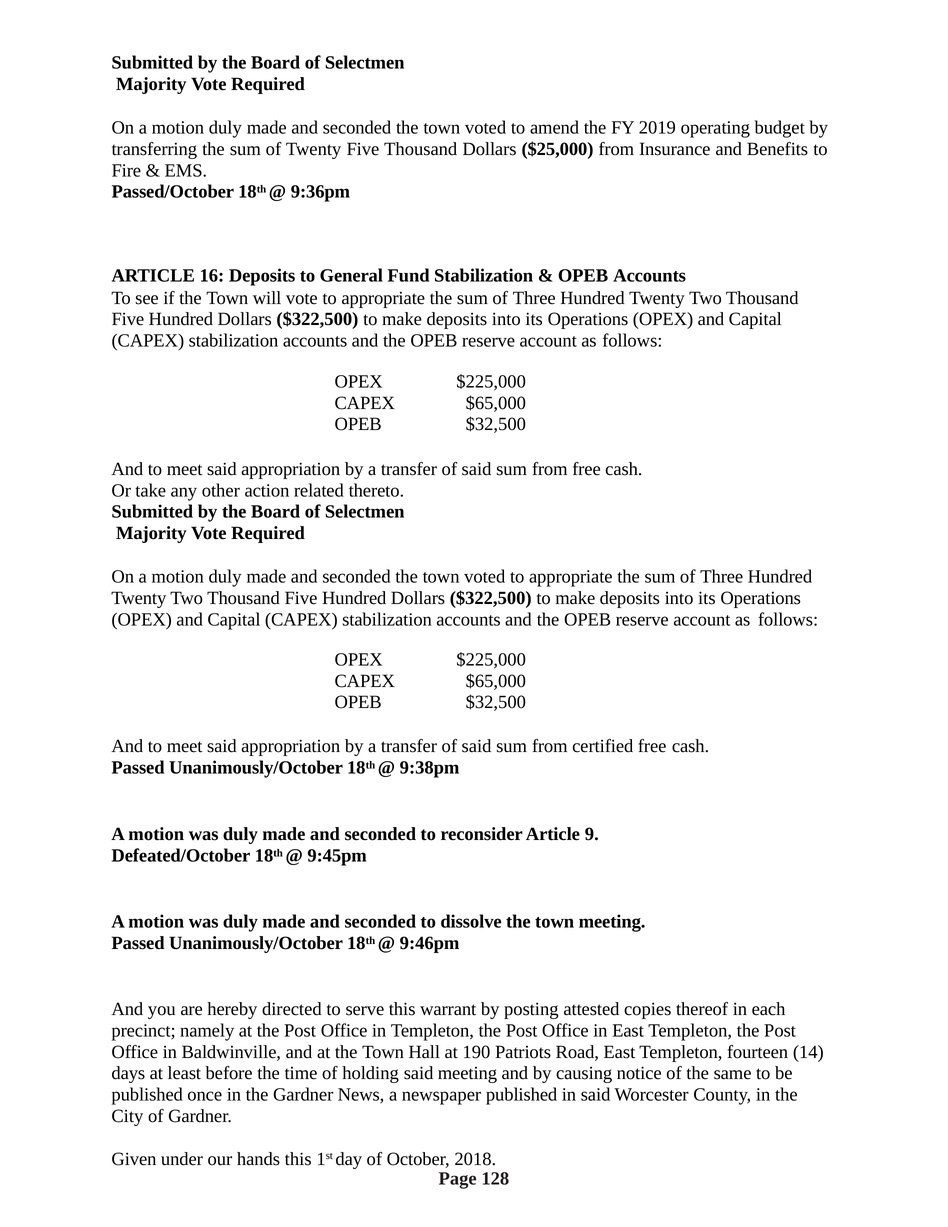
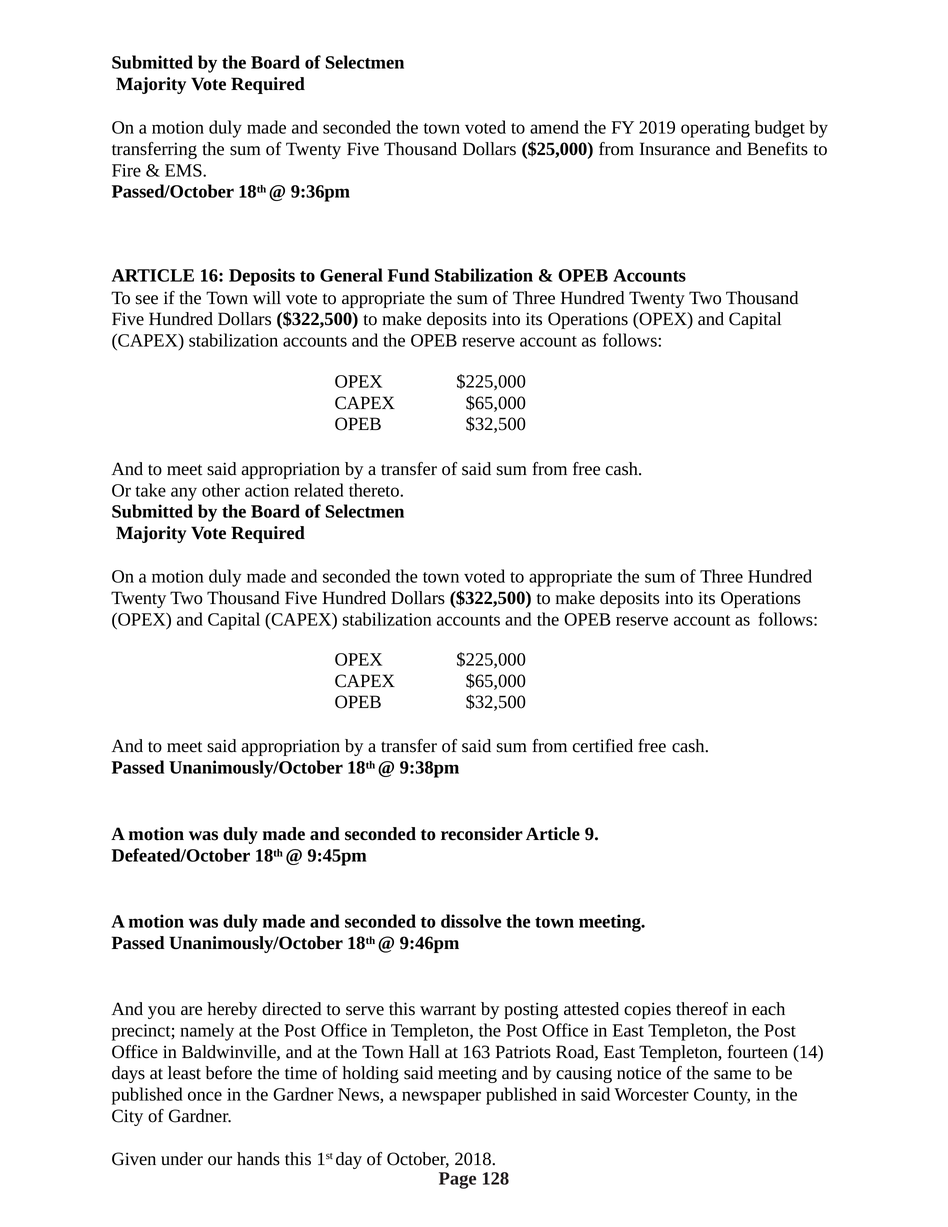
190: 190 -> 163 (476, 1052)
